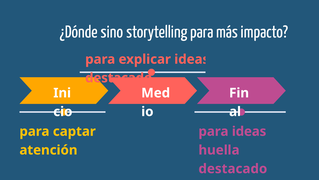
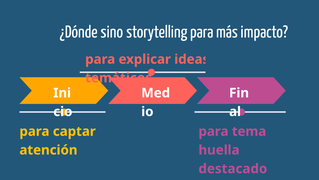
destacado: destacado -> temáticos (119, 78)
para ideas: ideas -> tema (249, 131)
